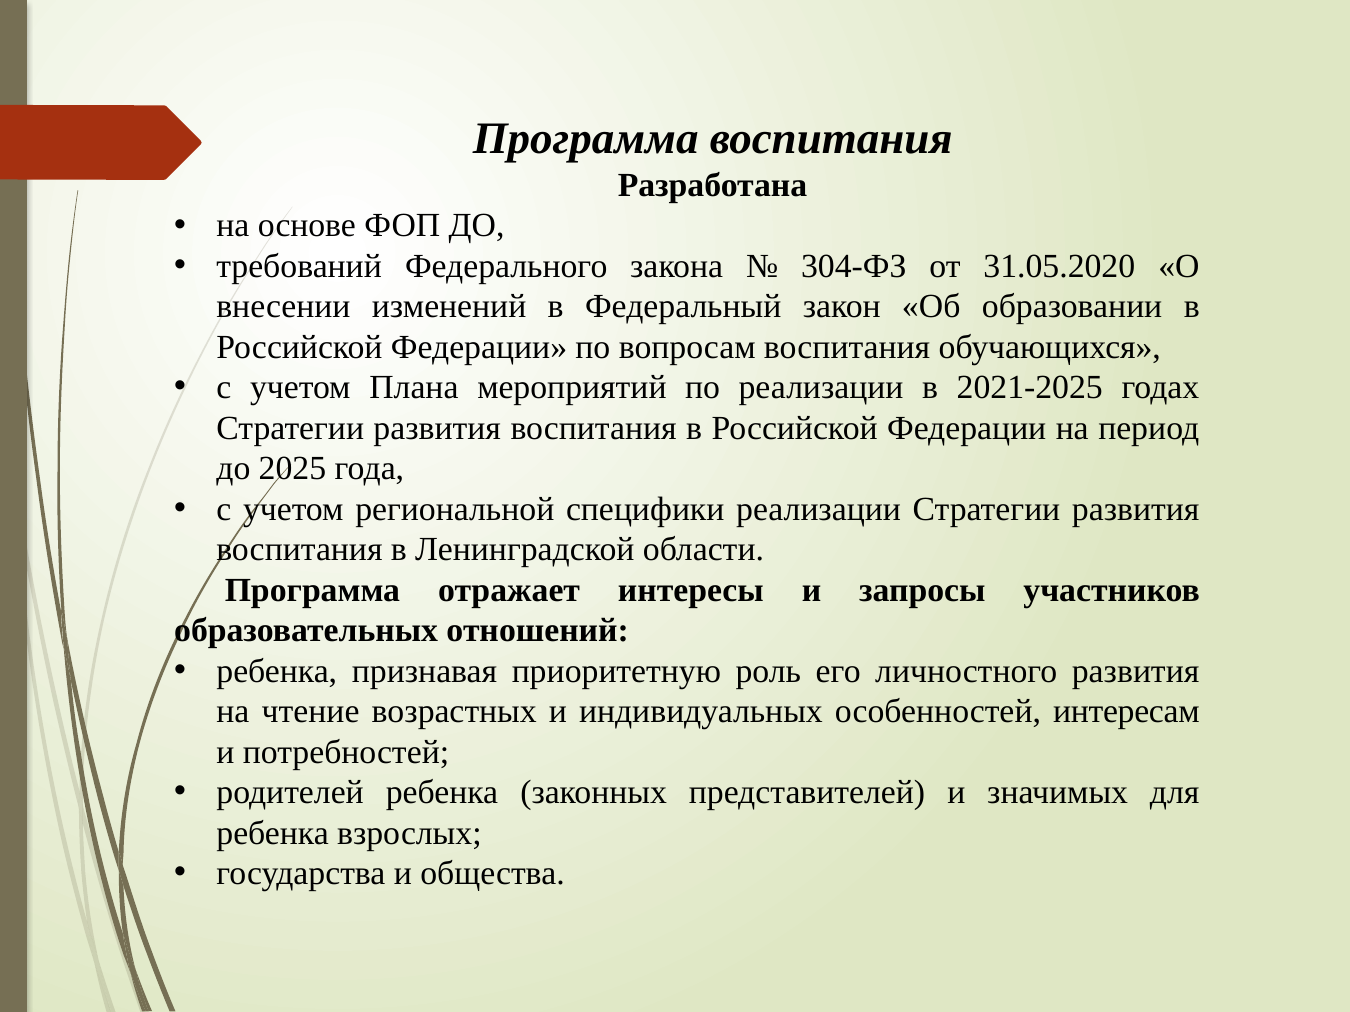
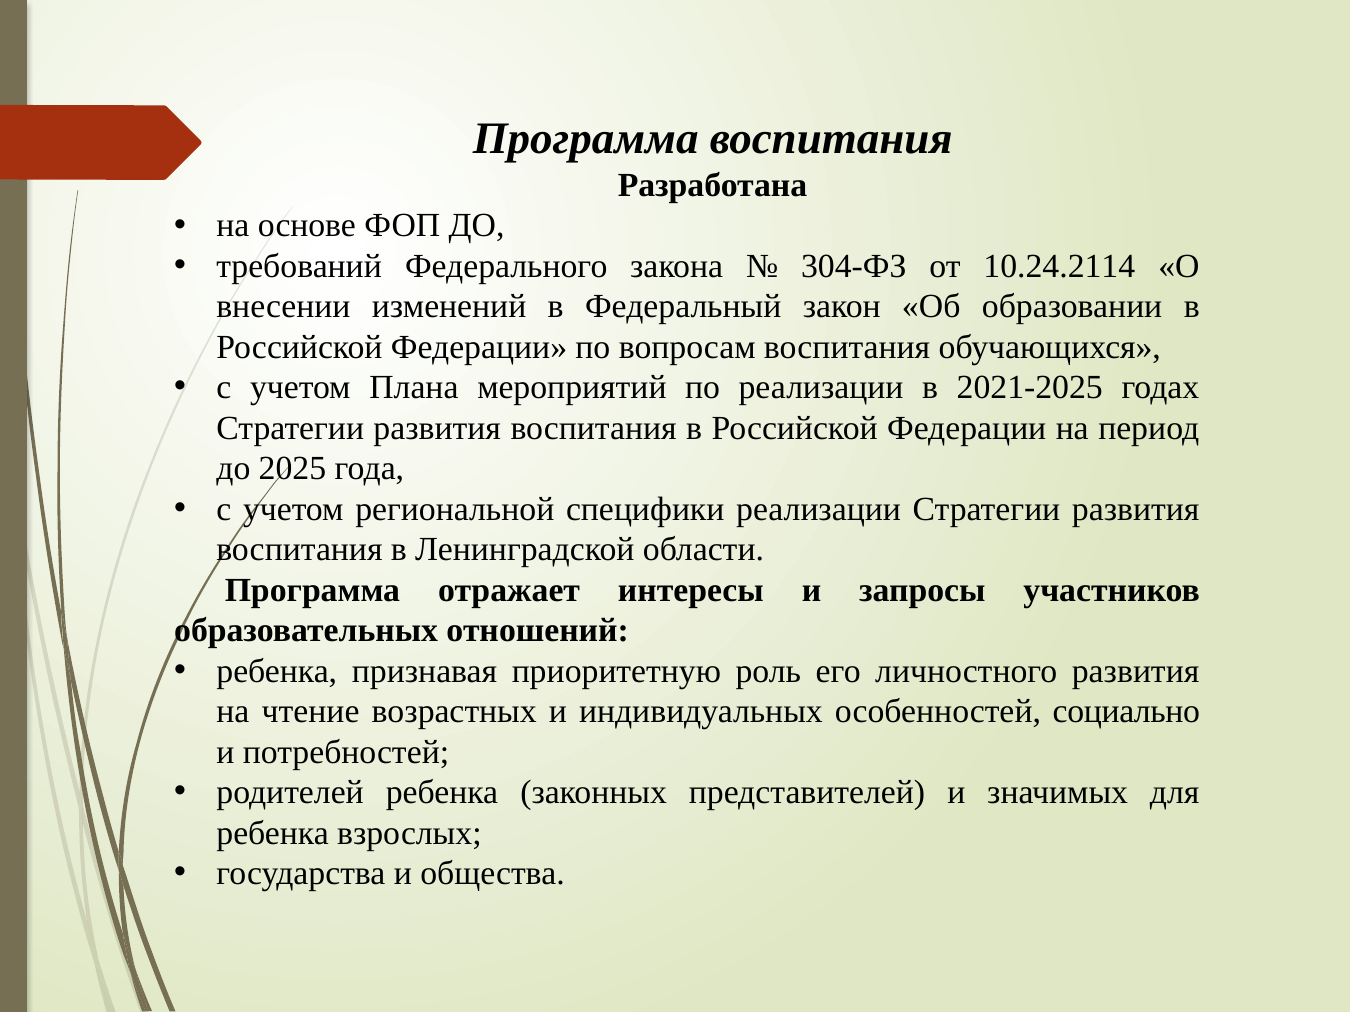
31.05.2020: 31.05.2020 -> 10.24.2114 (1059, 266)
интересам: интересам -> социально (1126, 712)
